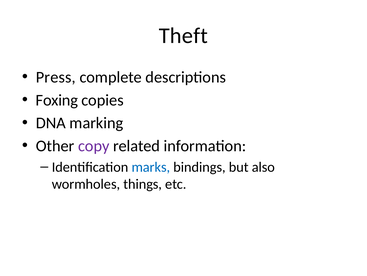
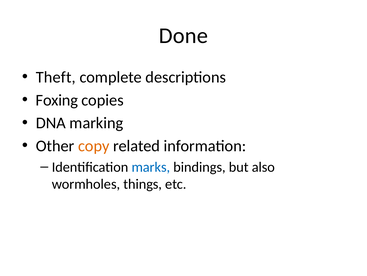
Theft: Theft -> Done (183, 36)
Press: Press -> Theft (56, 77)
copy colour: purple -> orange (94, 146)
